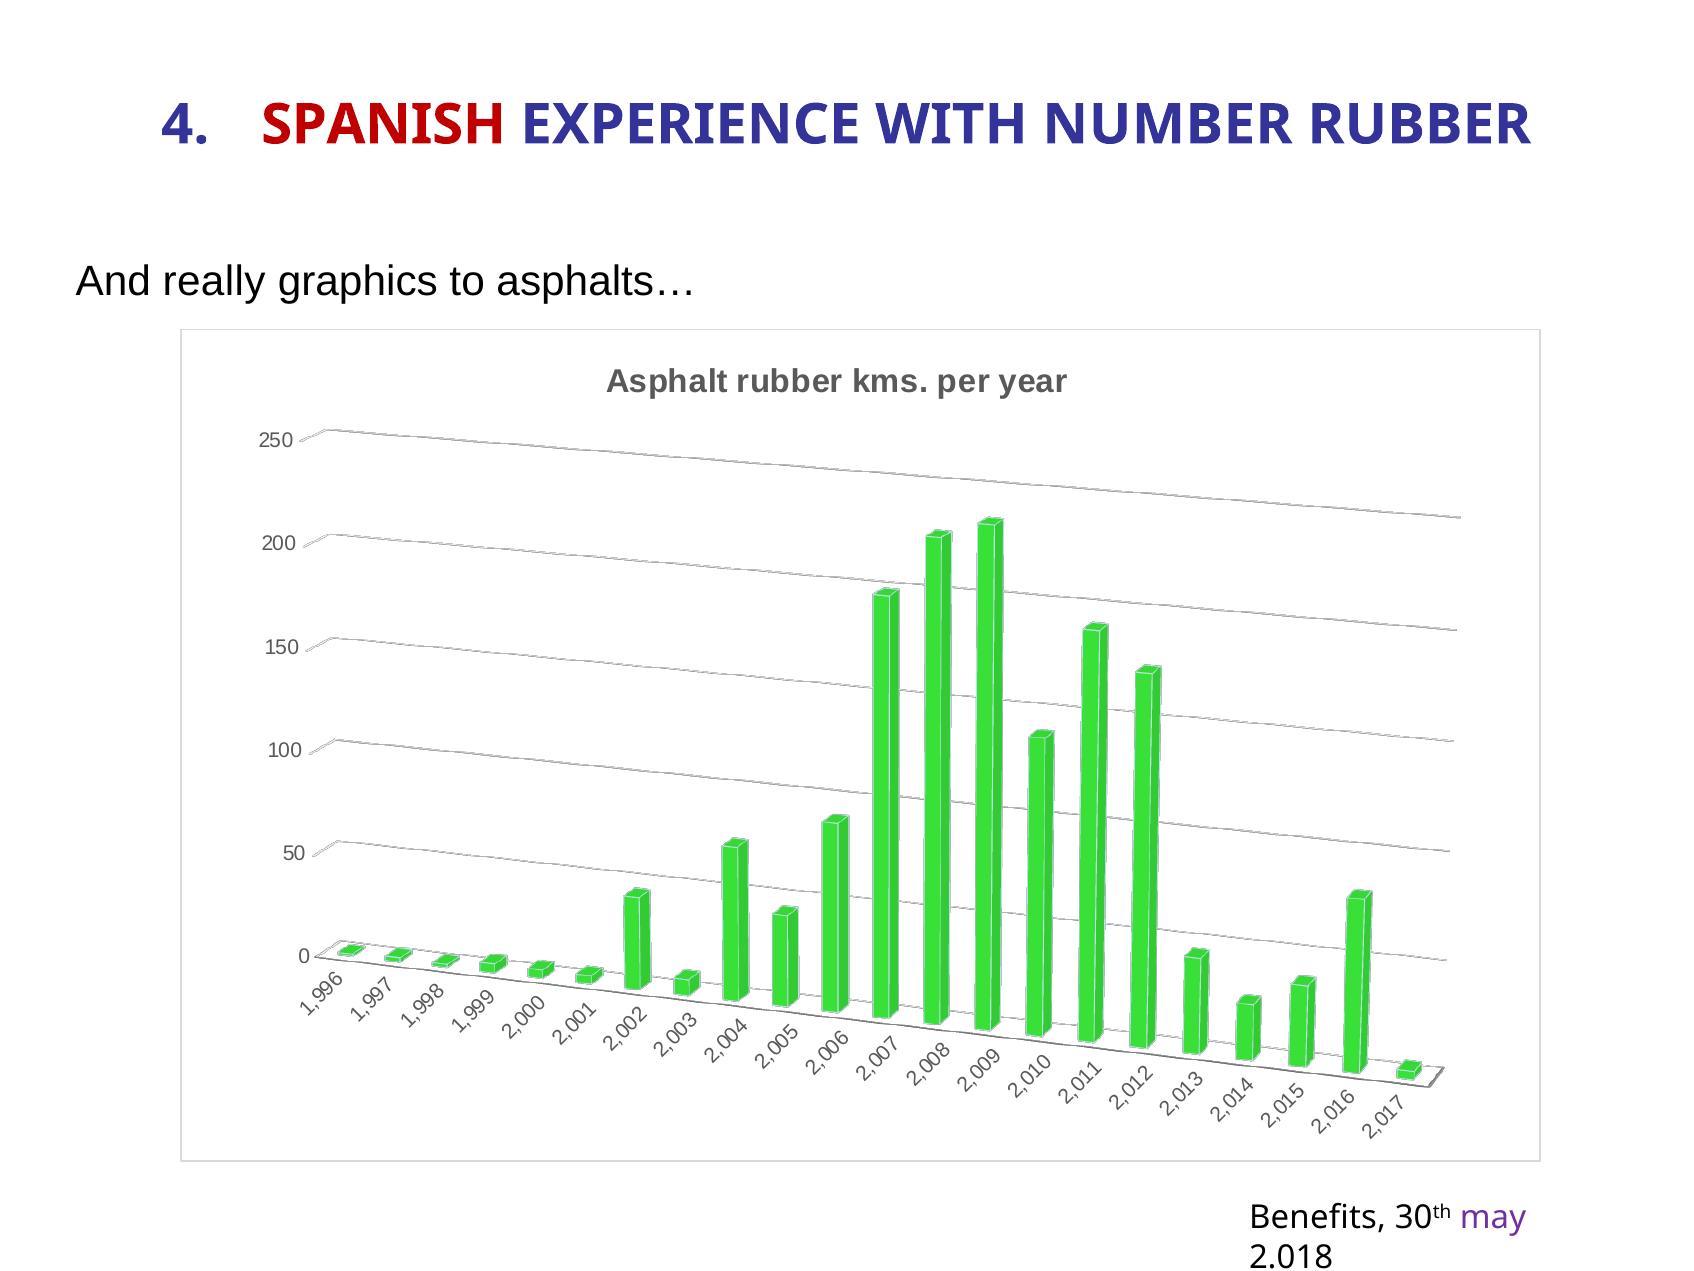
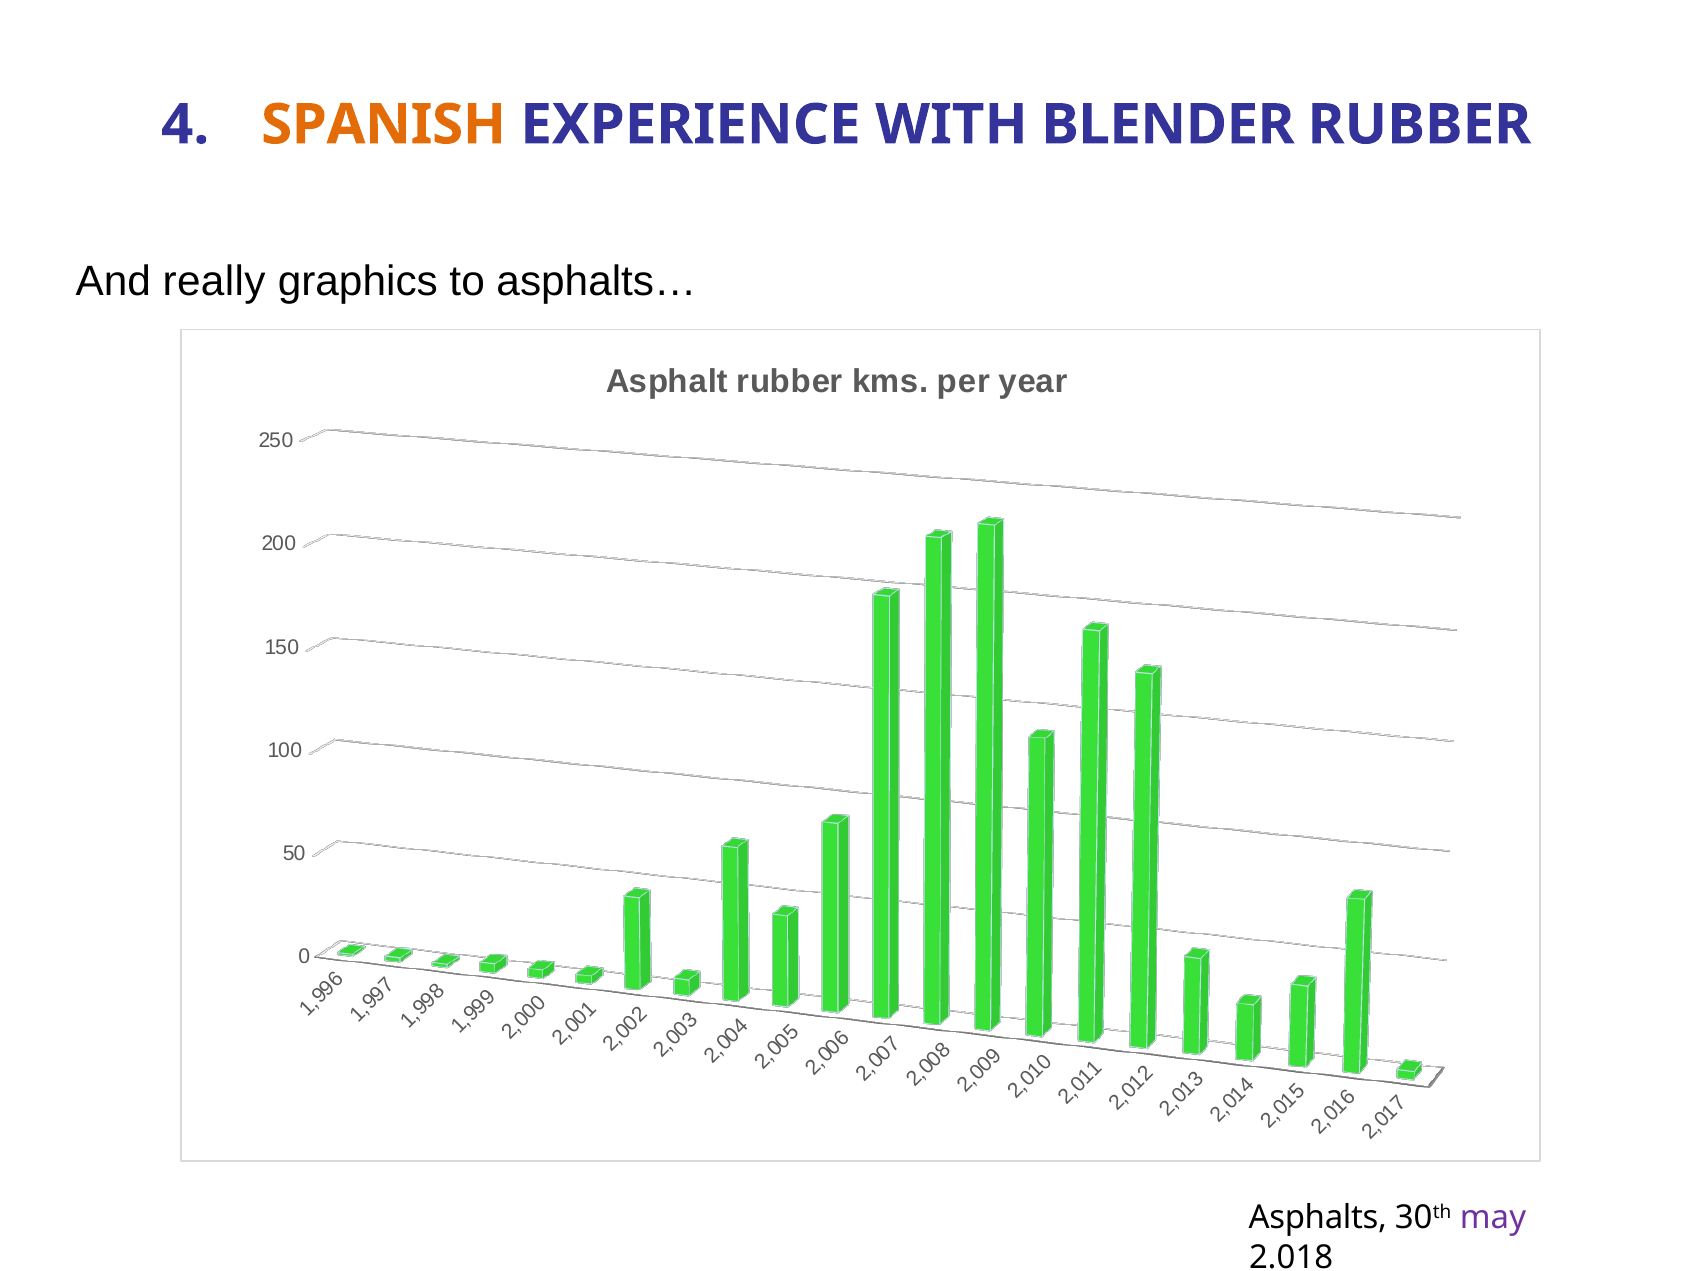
SPANISH colour: red -> orange (384, 125)
NUMBER: NUMBER -> BLENDER (1168, 125)
Benefits: Benefits -> Asphalts (1318, 1217)
